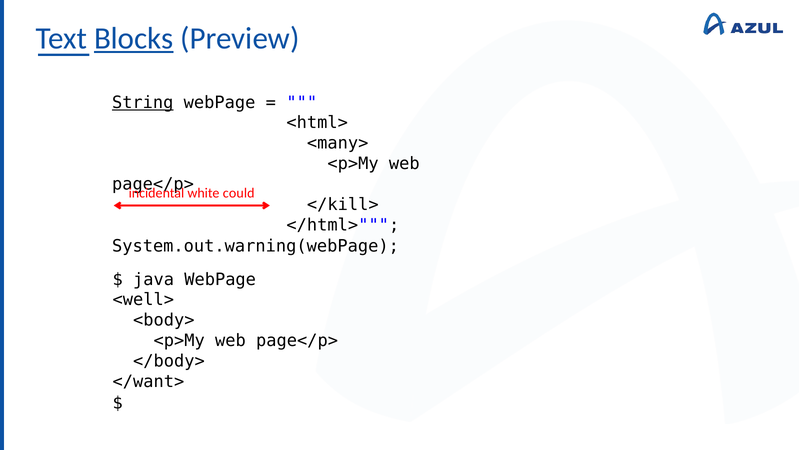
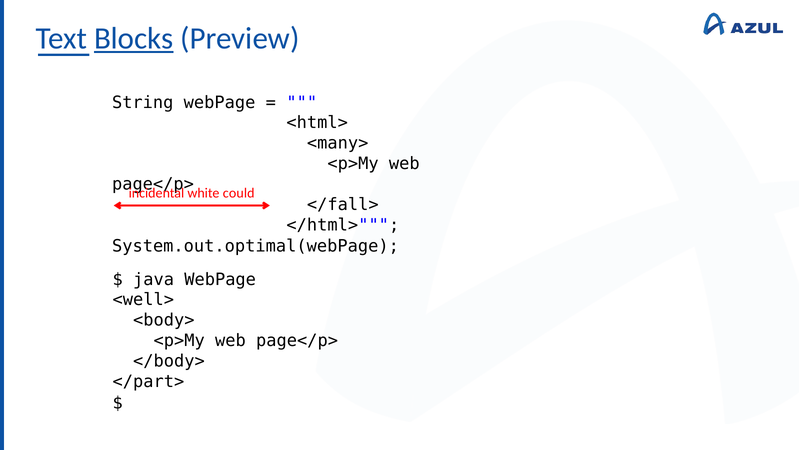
String underline: present -> none (143, 102)
</kill>: </kill> -> </fall> (343, 204)
System.out.warning(webPage: System.out.warning(webPage -> System.out.optimal(webPage (255, 246)
</want>: </want> -> </part> (148, 381)
